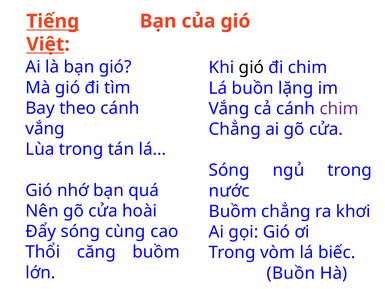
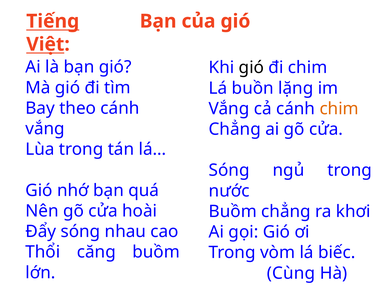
chim colour: purple -> orange (339, 109)
cùng: cùng -> nhau (125, 231)
Buồn: Buồn -> Cùng (291, 273)
